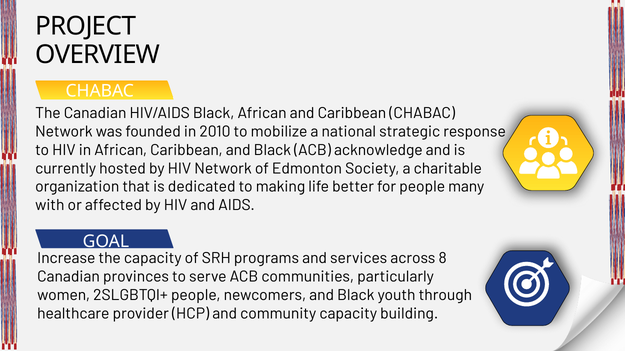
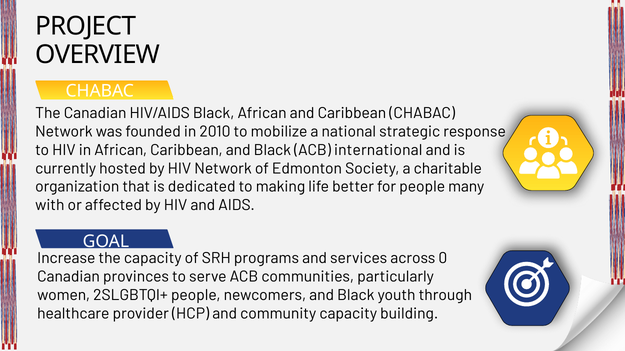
acknowledge: acknowledge -> international (378, 150)
8: 8 -> 0 (443, 259)
